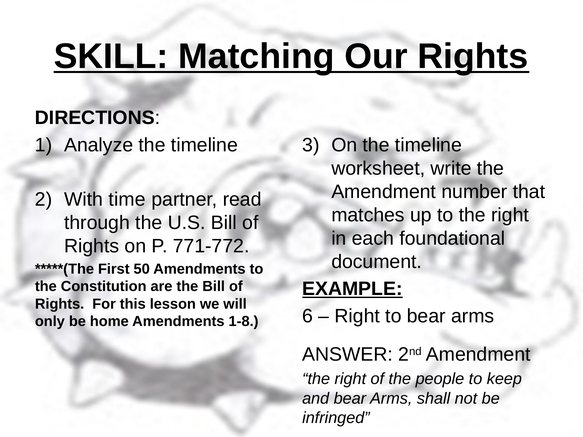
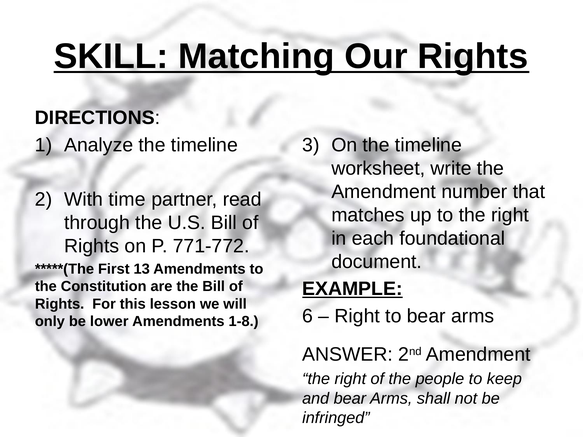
50: 50 -> 13 (142, 269)
home: home -> lower (109, 322)
